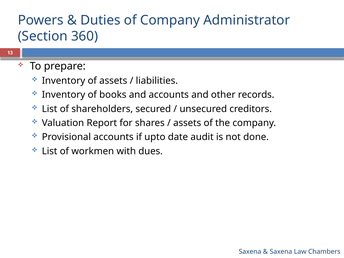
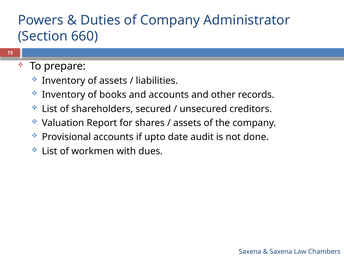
360: 360 -> 660 (85, 36)
